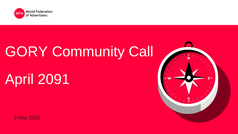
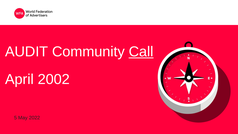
GORY: GORY -> AUDIT (27, 52)
Call underline: none -> present (141, 52)
2091: 2091 -> 2002 (54, 79)
